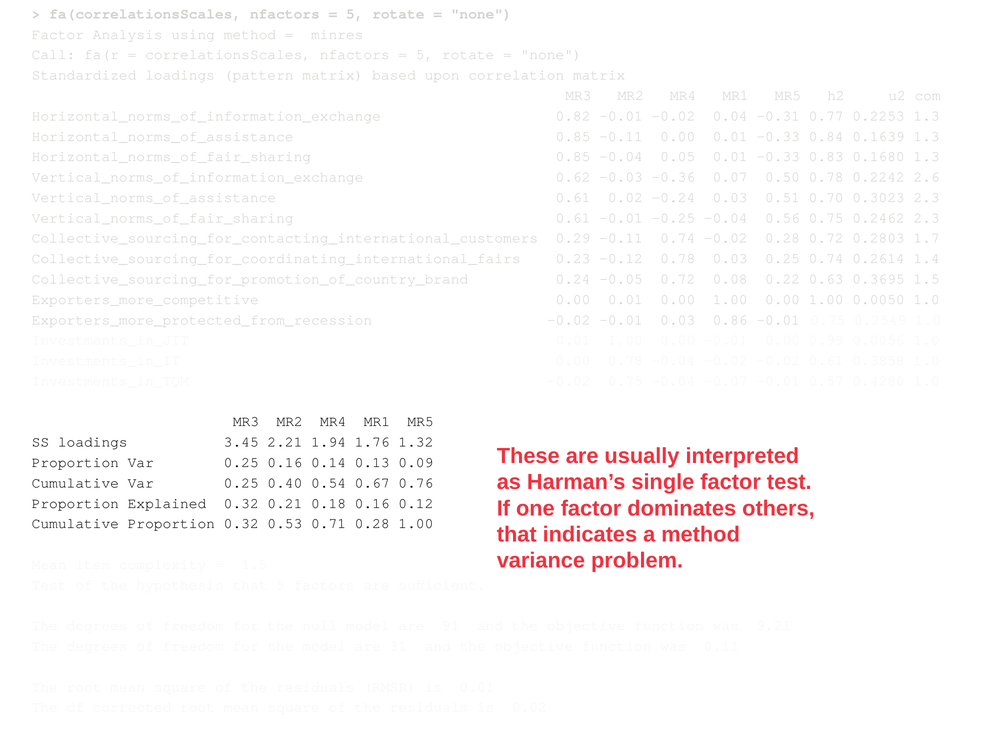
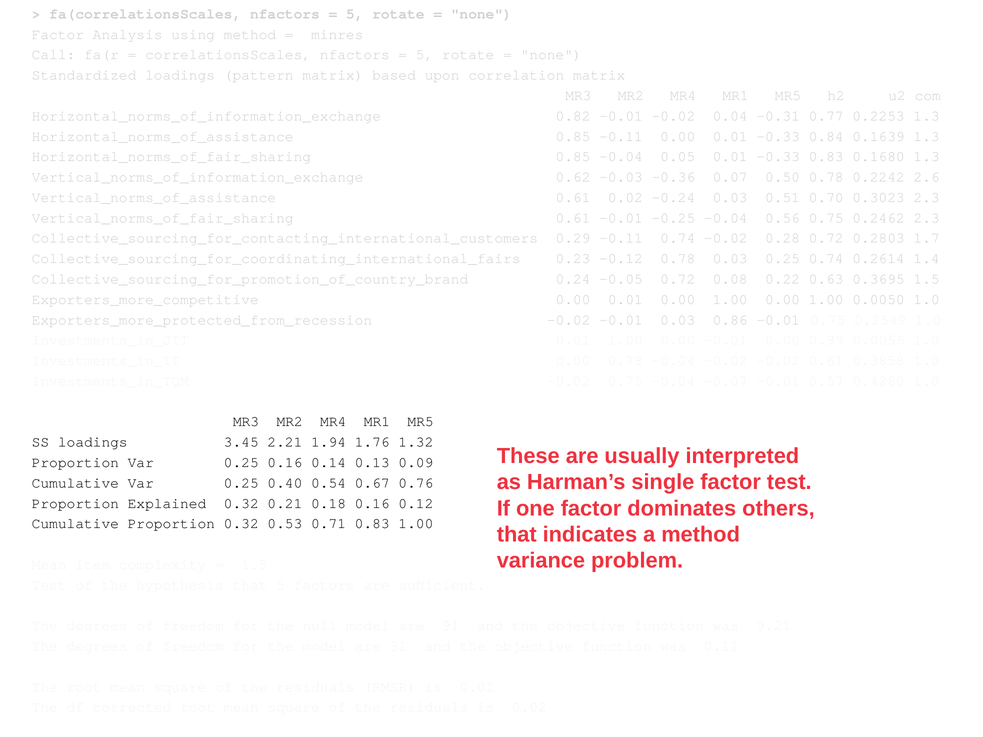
0.71 0.28: 0.28 -> 0.83 (372, 524)
